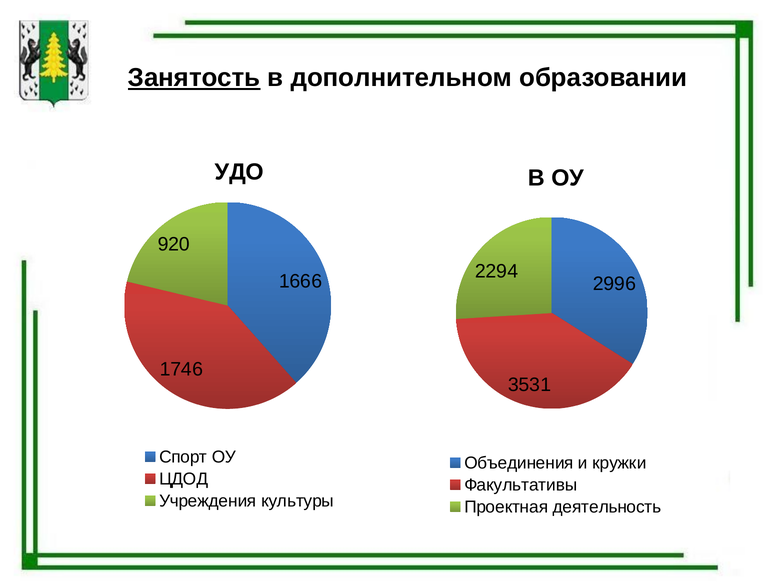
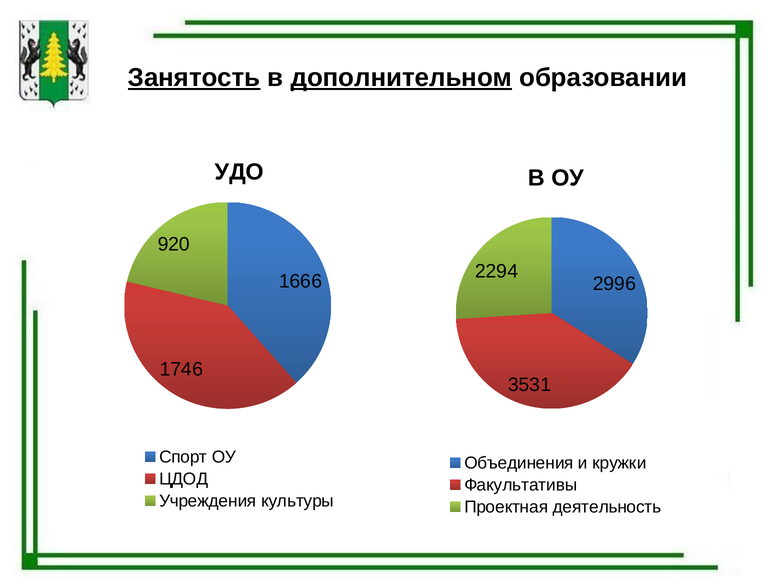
дополнительном underline: none -> present (401, 78)
